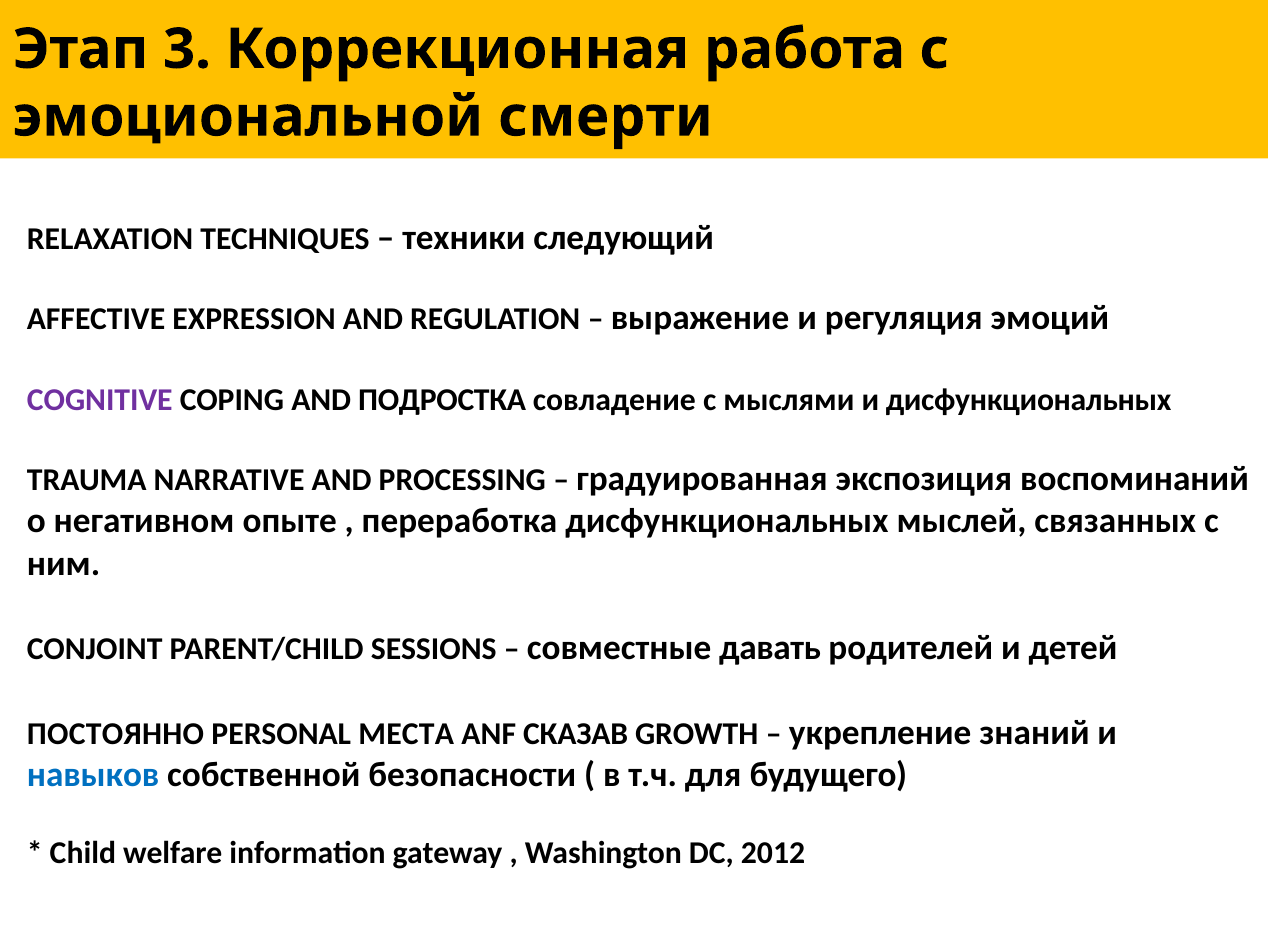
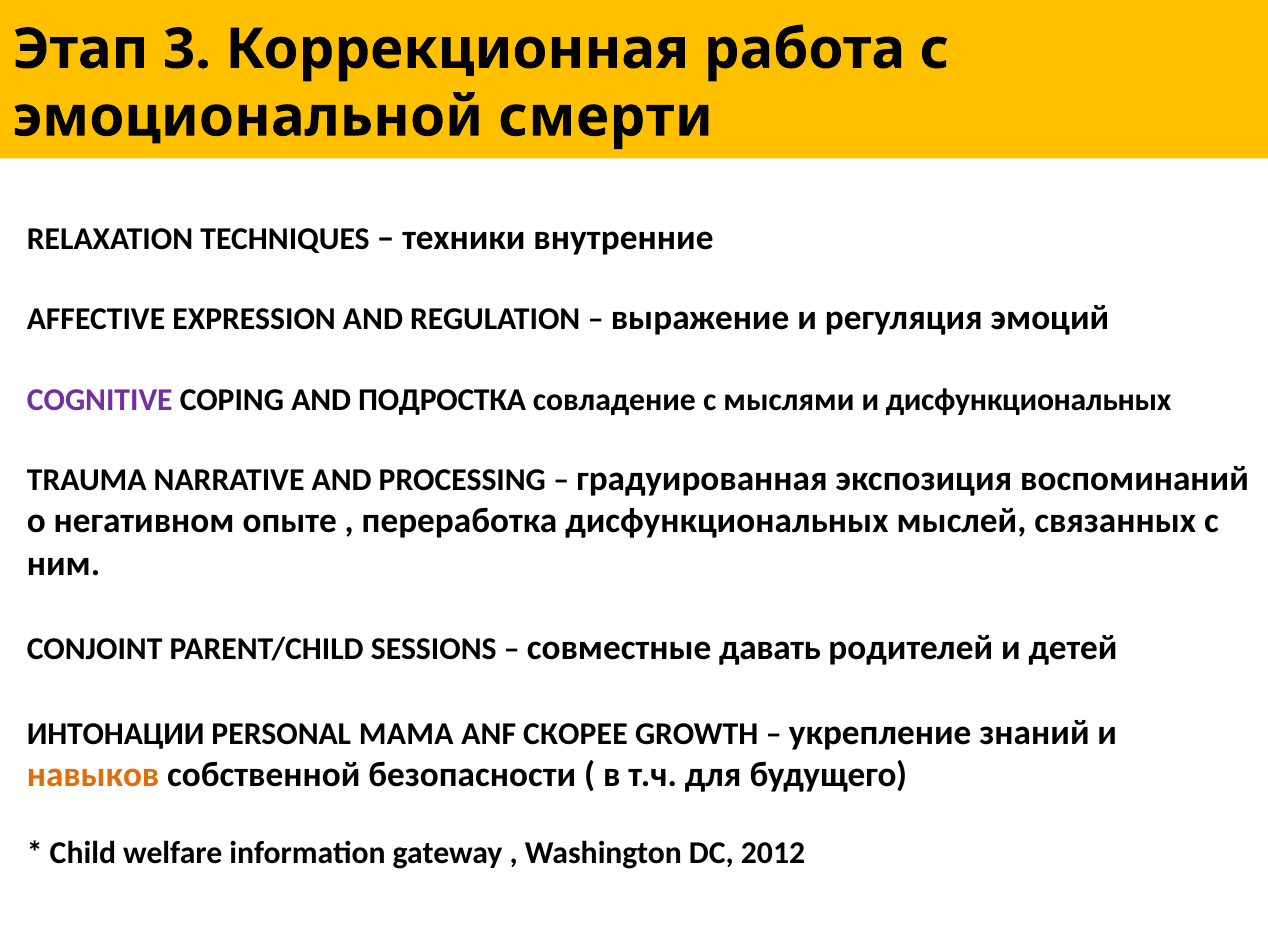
следующий: следующий -> внутренние (624, 238)
ПОСТОЯННО: ПОСТОЯННО -> ИНТОНАЦИИ (116, 734)
МЕСТА: МЕСТА -> МАМА (406, 734)
СКАЗАВ: СКАЗАВ -> СКОРЕЕ (575, 734)
навыков colour: blue -> orange (93, 775)
